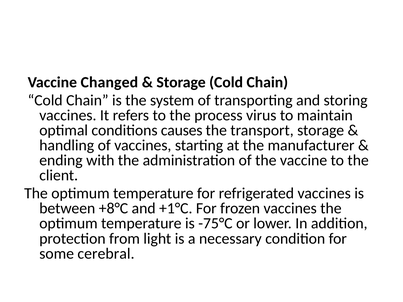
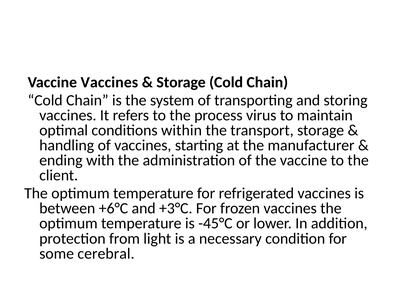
Vaccine Changed: Changed -> Vaccines (109, 82)
causes: causes -> within (182, 130)
+8°C: +8°C -> +6°C (113, 209)
+1°C: +1°C -> +3°C (176, 209)
-75°C: -75°C -> -45°C (215, 224)
